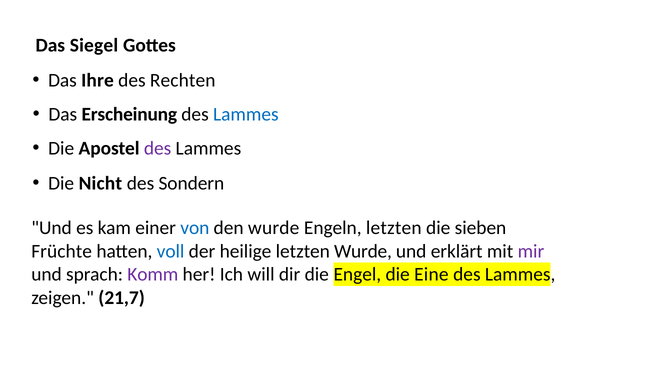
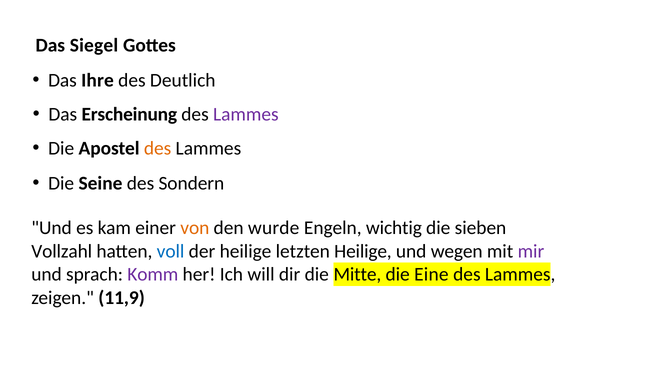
Rechten: Rechten -> Deutlich (183, 80)
Lammes colour: blue -> purple (246, 114)
des colour: purple -> orange (158, 148)
Nicht: Nicht -> Seine (100, 183)
von colour: blue -> orange (195, 228)
Engeln letzten: letzten -> wichtig (394, 228)
Früchte: Früchte -> Vollzahl (62, 251)
letzten Wurde: Wurde -> Heilige (363, 251)
erklärt: erklärt -> wegen (457, 251)
Engel: Engel -> Mitte (357, 275)
21,7: 21,7 -> 11,9 (122, 298)
